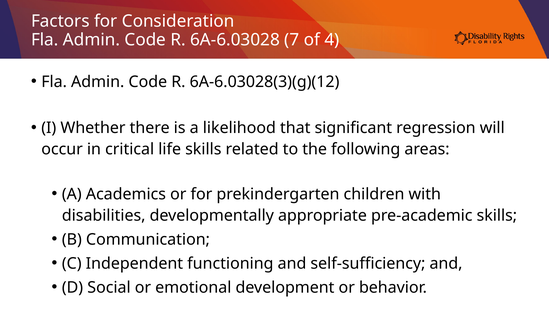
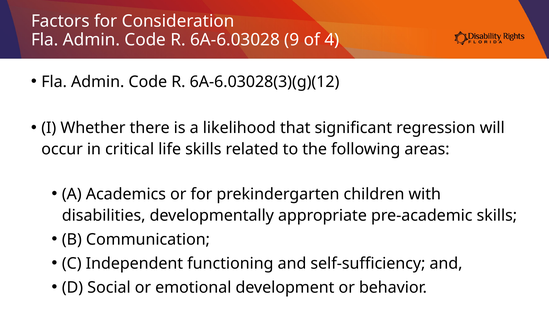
7: 7 -> 9 (292, 40)
